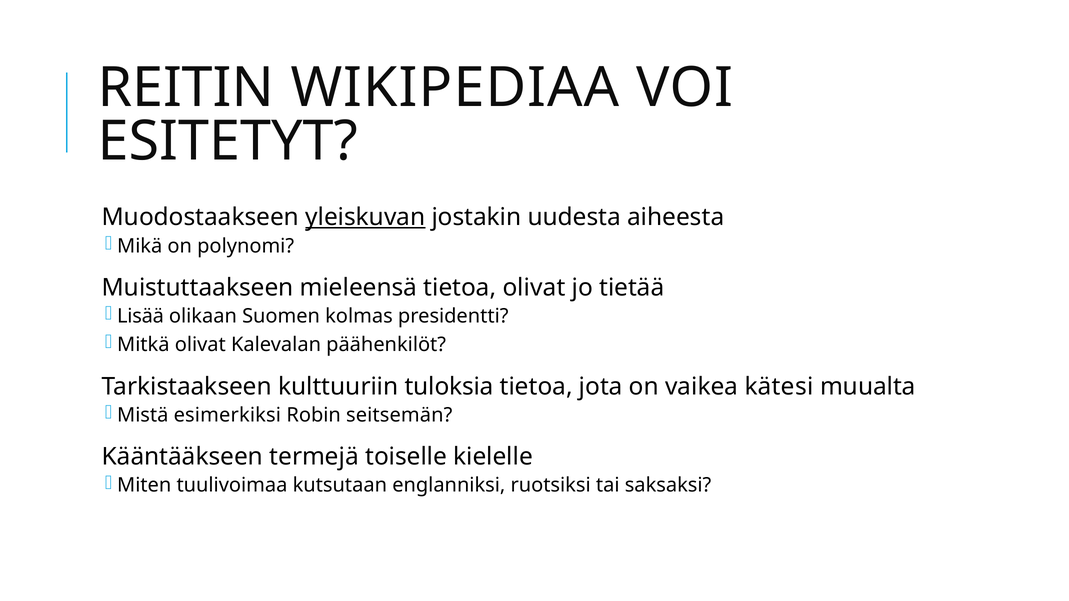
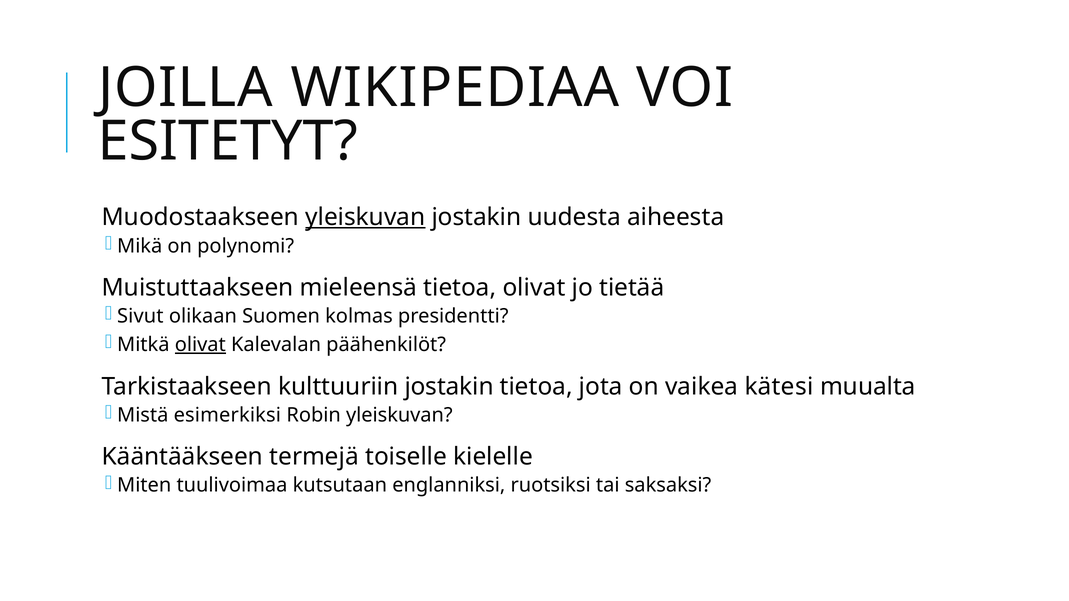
REITIN: REITIN -> JOILLA (186, 88)
Lisää: Lisää -> Sivut (140, 316)
olivat underline: none -> present (200, 345)
kulttuuriin tuloksia: tuloksia -> jostakin (449, 387)
Robin seitsemän: seitsemän -> yleiskuvan (399, 415)
